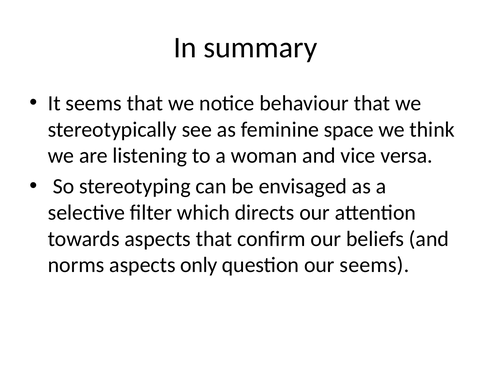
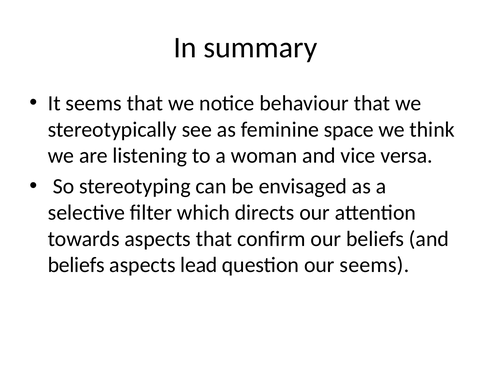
norms: norms -> beliefs (76, 265)
only: only -> lead (199, 265)
